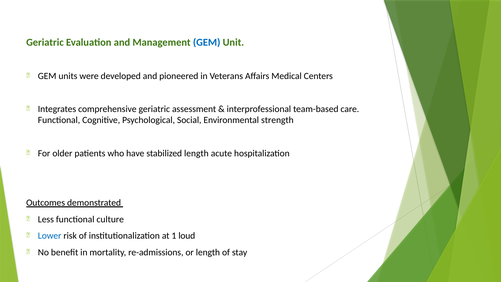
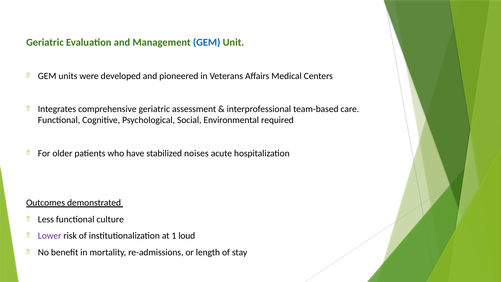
strength: strength -> required (277, 120)
stabilized length: length -> noises (196, 153)
Lower colour: blue -> purple (50, 236)
